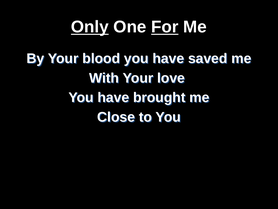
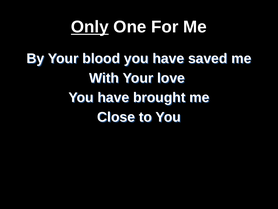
For underline: present -> none (165, 27)
